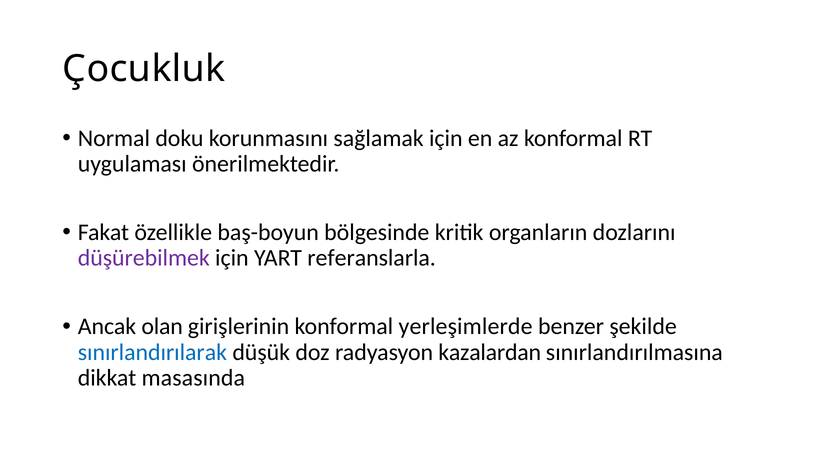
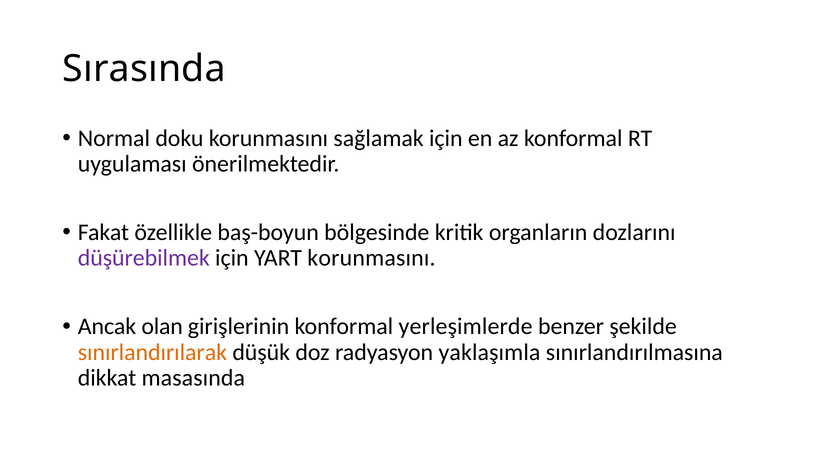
Çocukluk: Çocukluk -> Sırasında (144, 69)
YART referanslarla: referanslarla -> korunmasını (371, 258)
sınırlandırılarak colour: blue -> orange (152, 353)
kazalardan: kazalardan -> yaklaşımla (489, 353)
